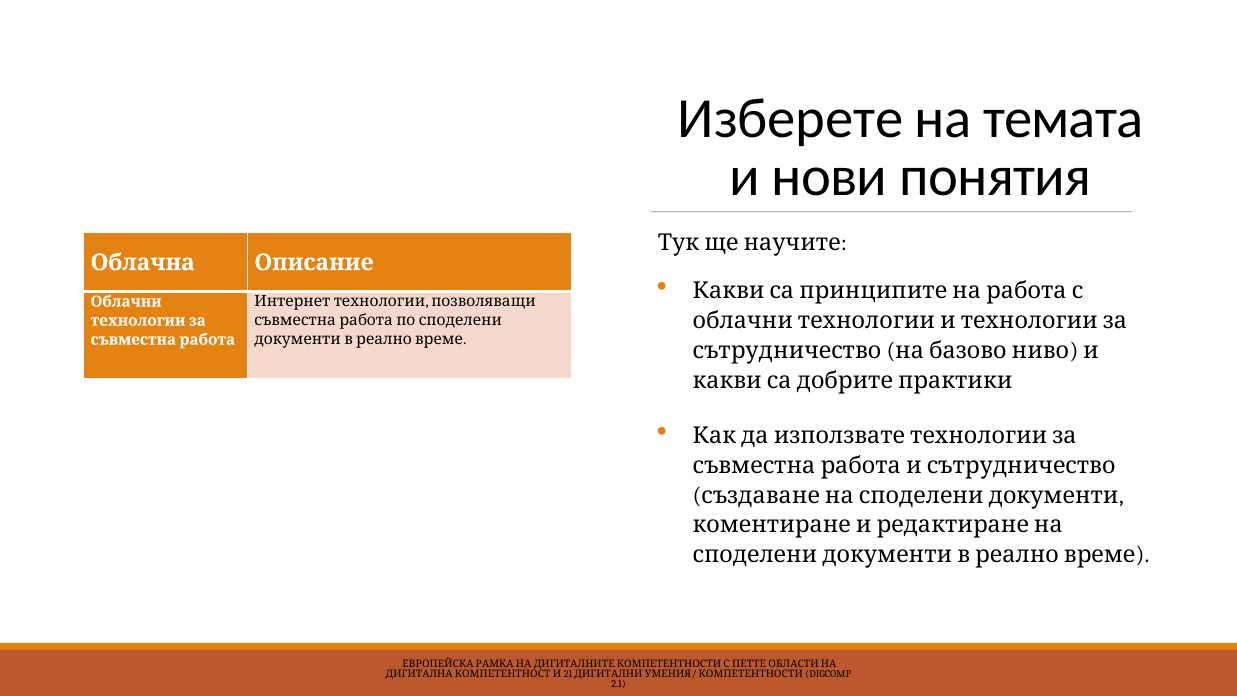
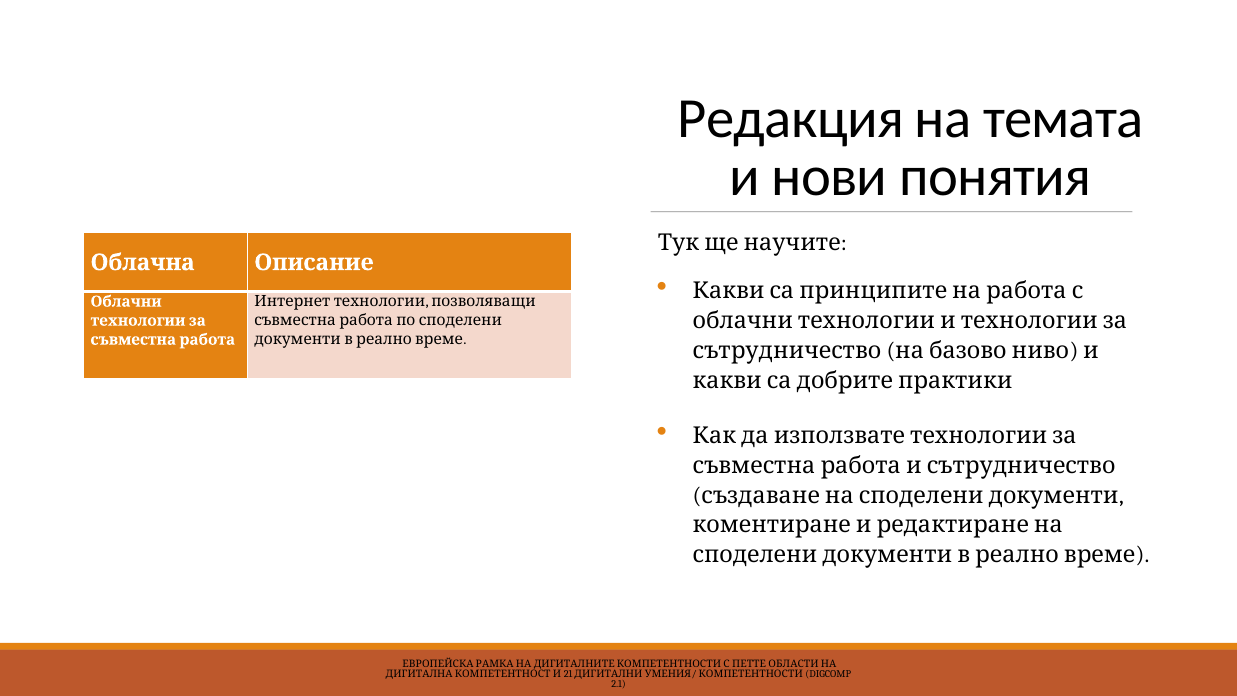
Изберете: Изберете -> Редакция (791, 119)
